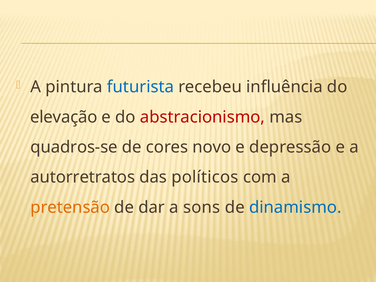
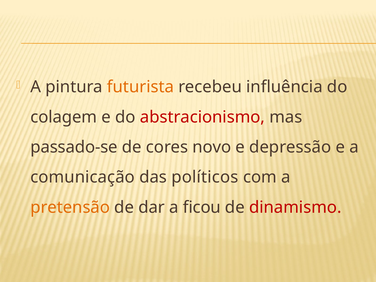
futurista colour: blue -> orange (140, 87)
elevação: elevação -> colagem (64, 117)
quadros-se: quadros-se -> passado-se (74, 147)
autorretratos: autorretratos -> comunicação (83, 177)
sons: sons -> ficou (202, 207)
dinamismo colour: blue -> red (295, 207)
